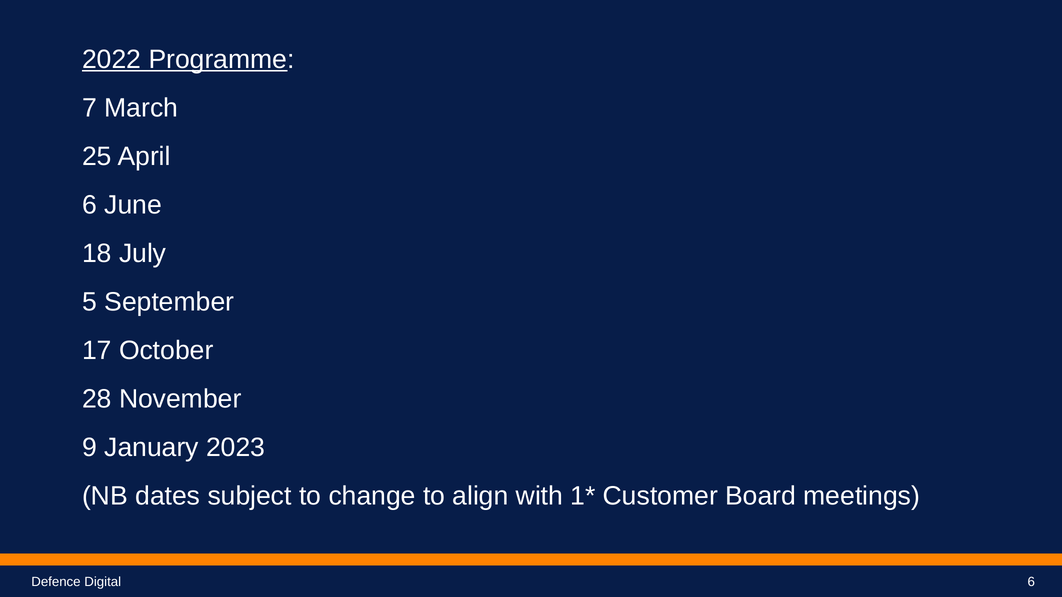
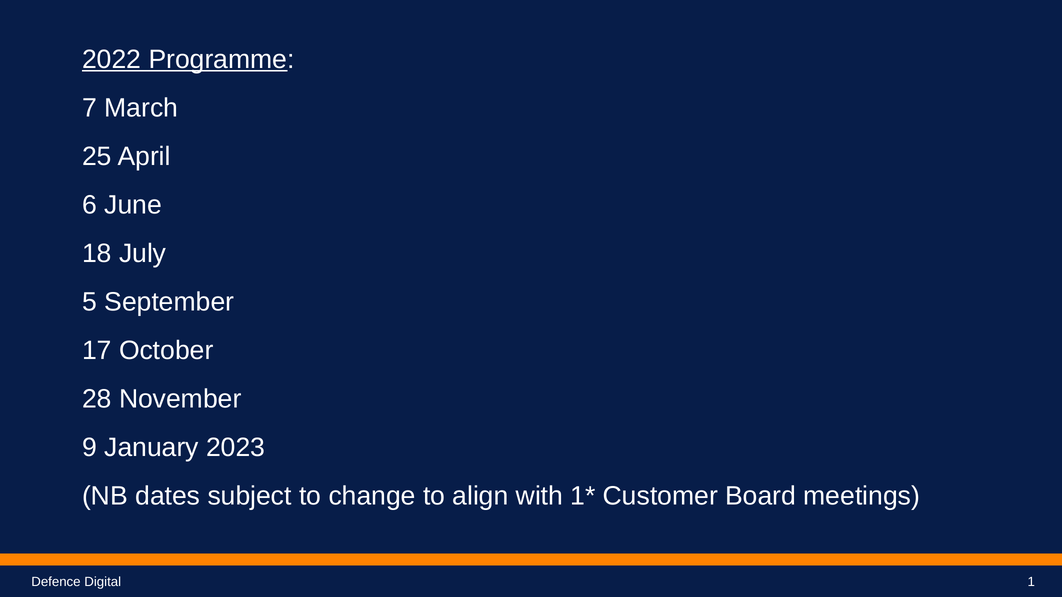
Digital 6: 6 -> 1 (1031, 582)
